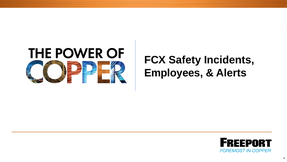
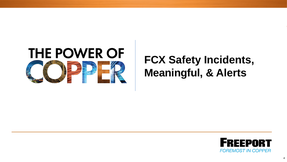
Employees: Employees -> Meaningful (174, 73)
